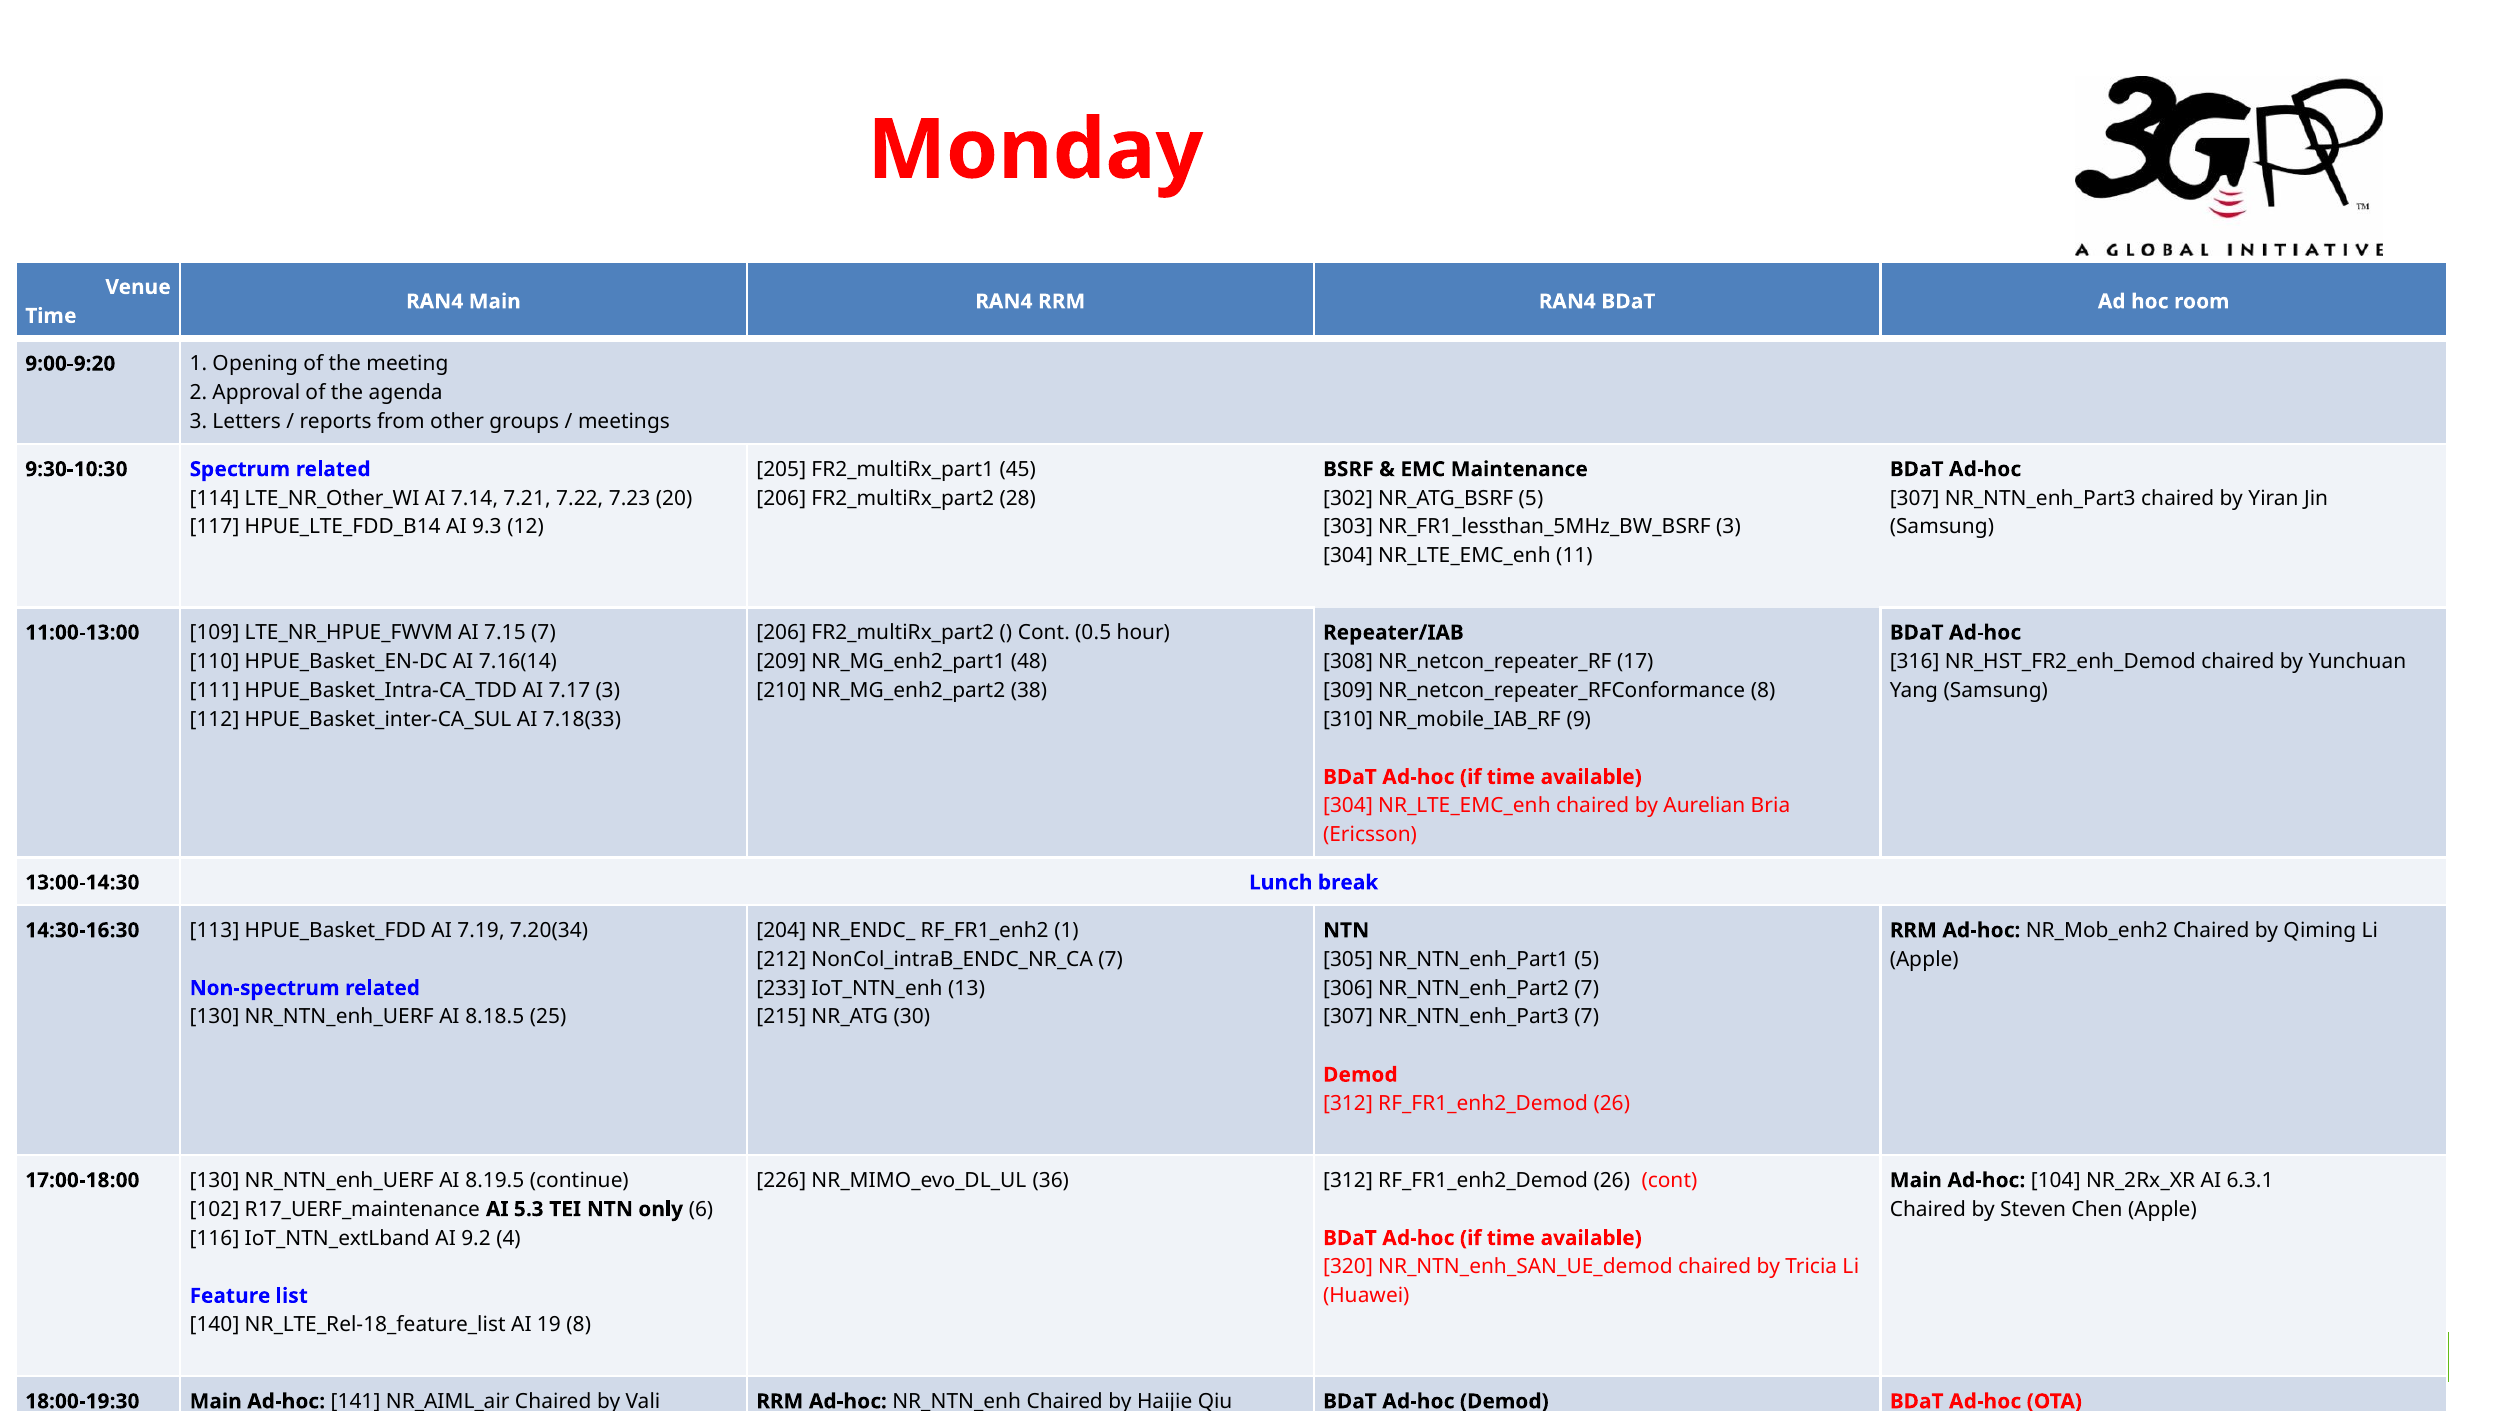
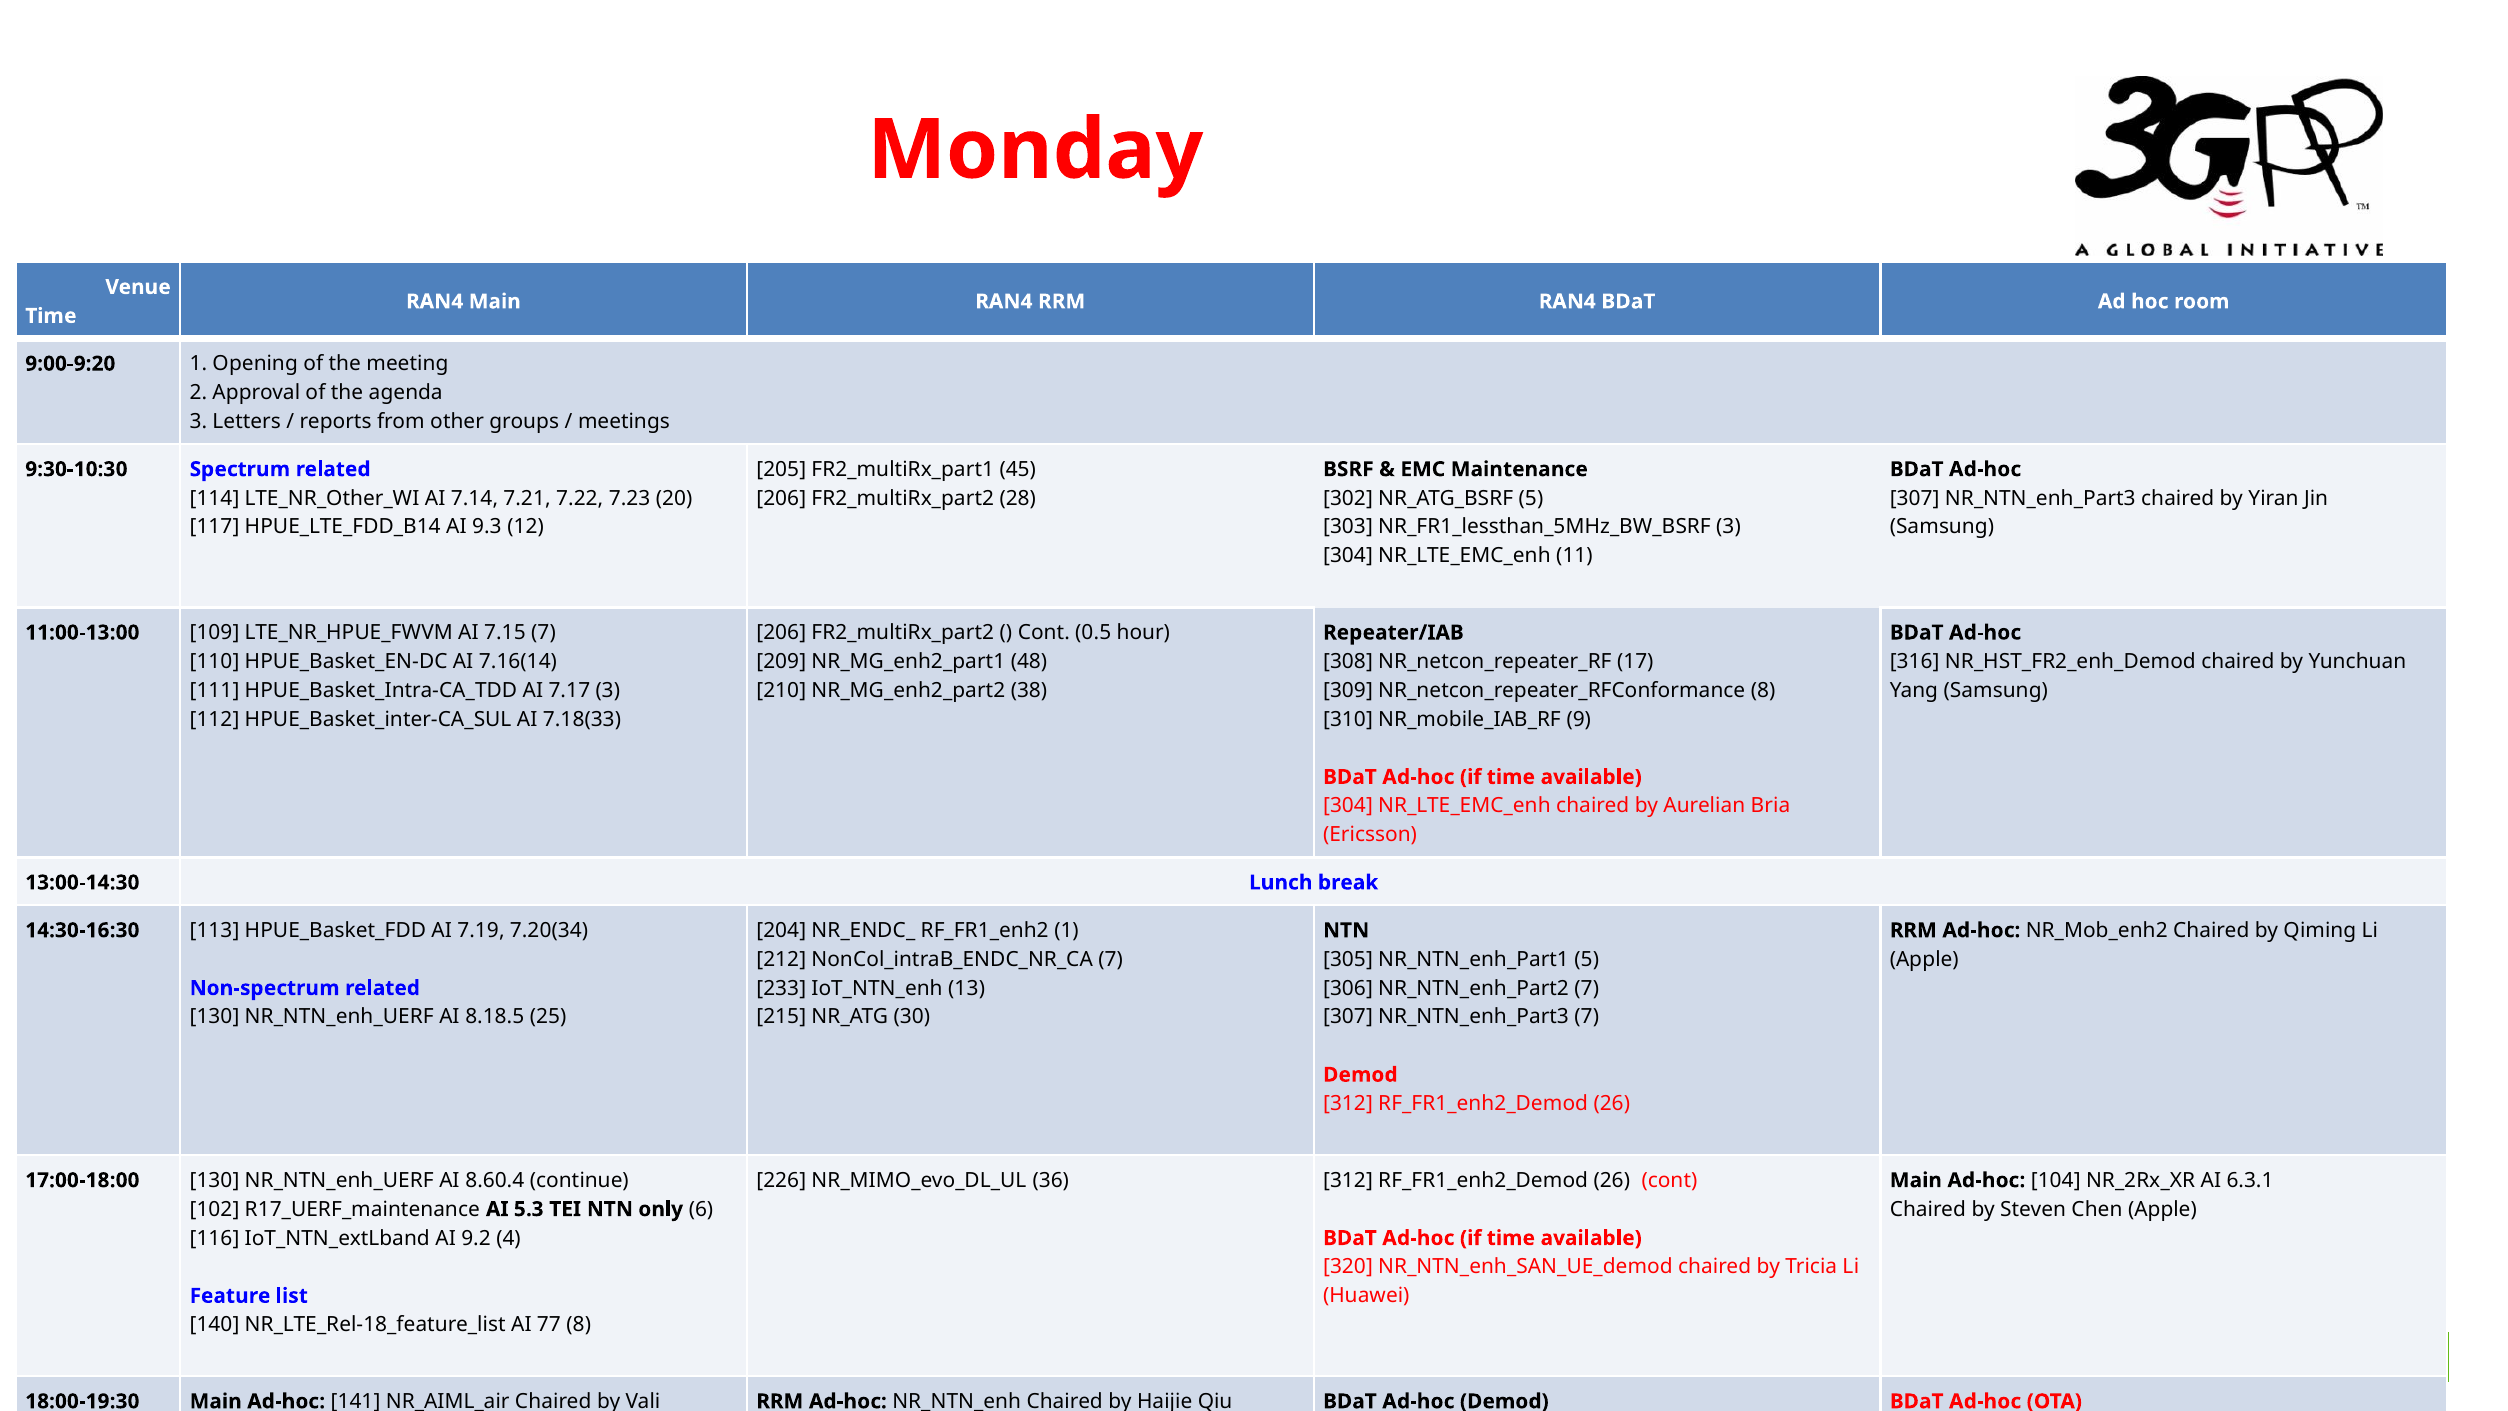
8.19.5: 8.19.5 -> 8.60.4 (495, 1180)
19: 19 -> 77 (549, 1325)
